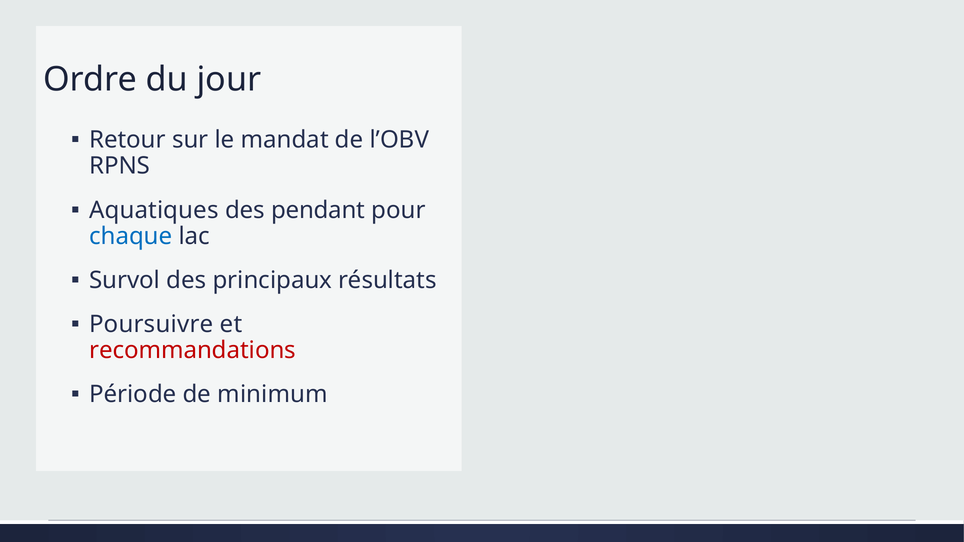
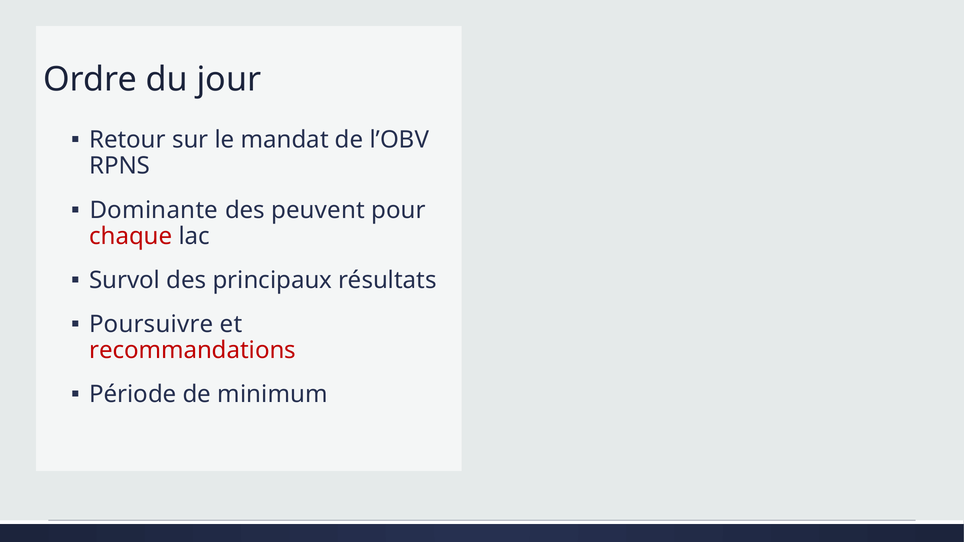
Aquatiques: Aquatiques -> Dominante (154, 210)
pendant: pendant -> peuvent (318, 210)
chaque colour: blue -> red (131, 236)
